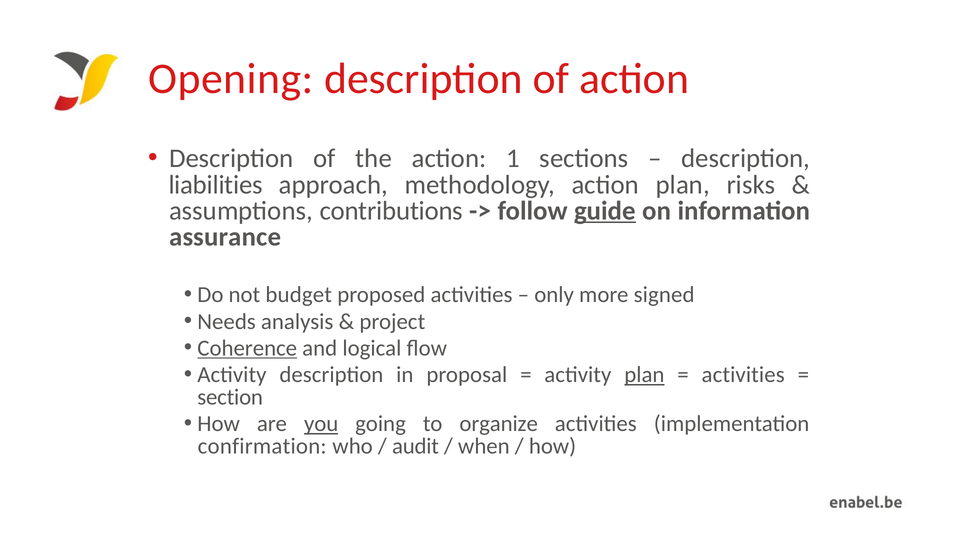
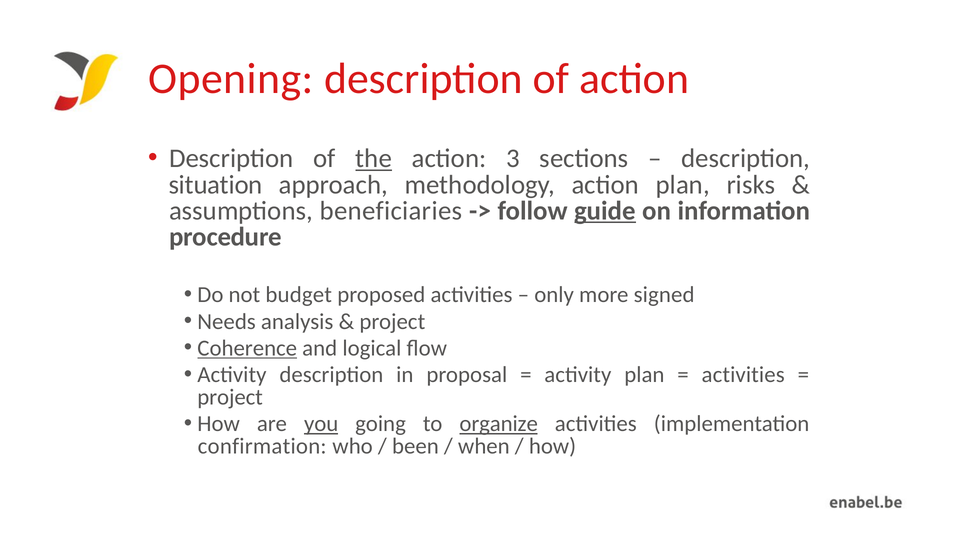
the underline: none -> present (374, 159)
1: 1 -> 3 (513, 159)
liabilities: liabilities -> situation (216, 185)
contributions: contributions -> beneficiaries (391, 211)
assurance: assurance -> procedure (225, 237)
plan underline: present -> none (644, 375)
section: section -> project (230, 397)
organize underline: none -> present (499, 424)
audit: audit -> been (415, 446)
